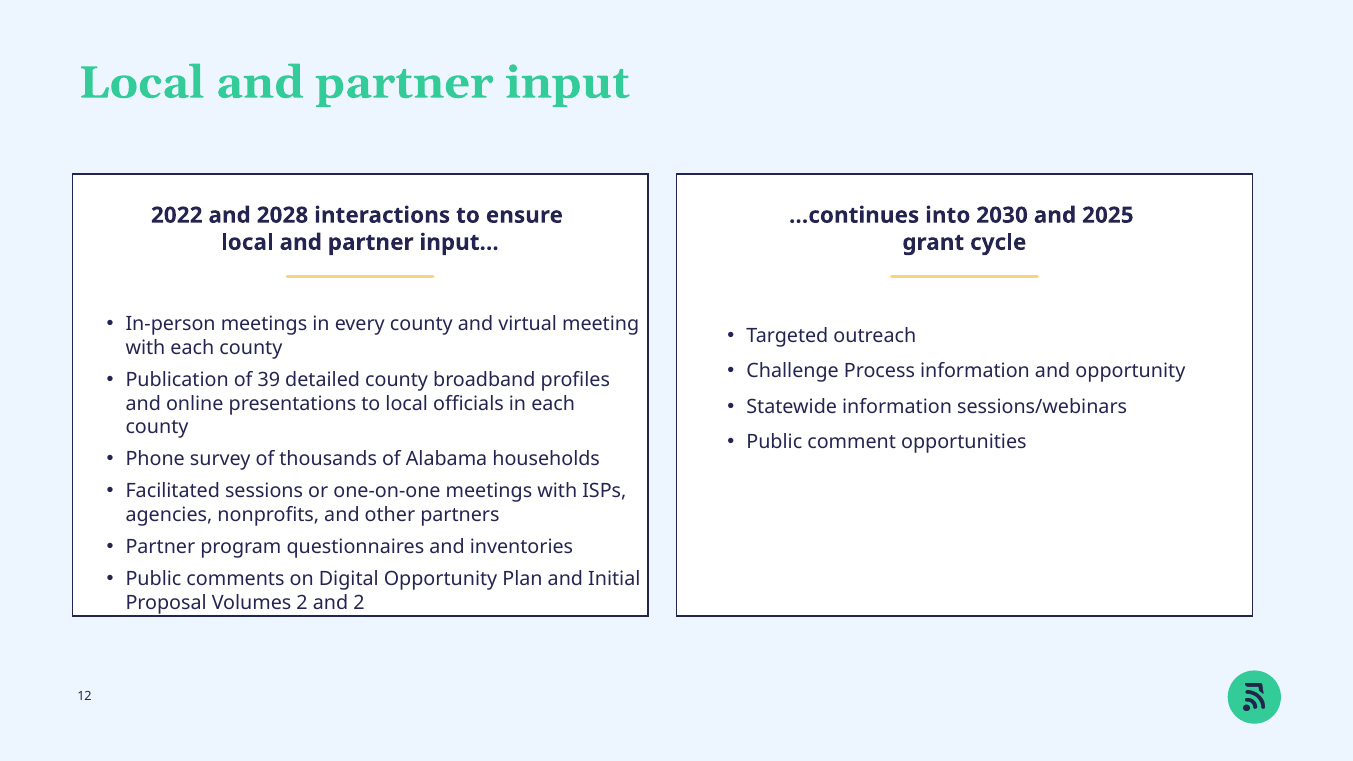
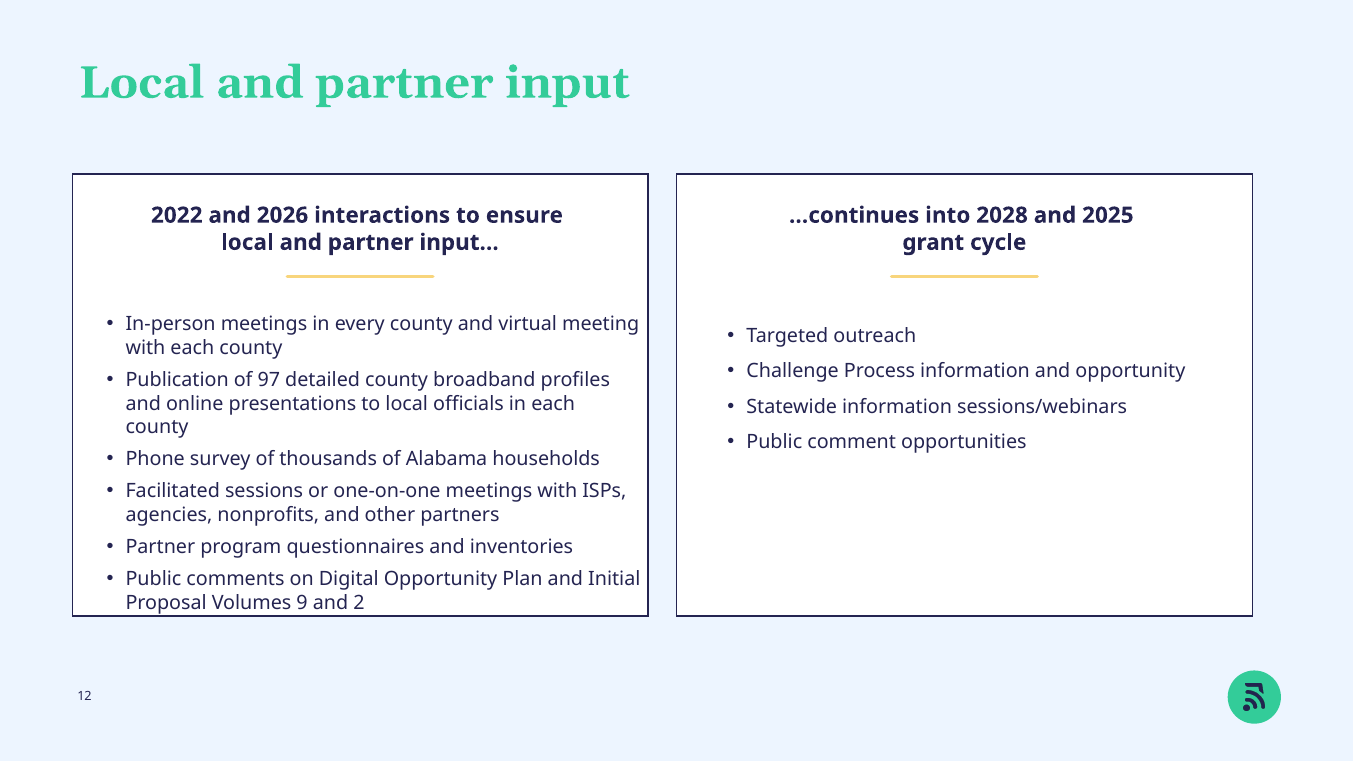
2028: 2028 -> 2026 (282, 215)
2030: 2030 -> 2028 (1002, 215)
39: 39 -> 97 (269, 380)
Volumes 2: 2 -> 9 (302, 603)
